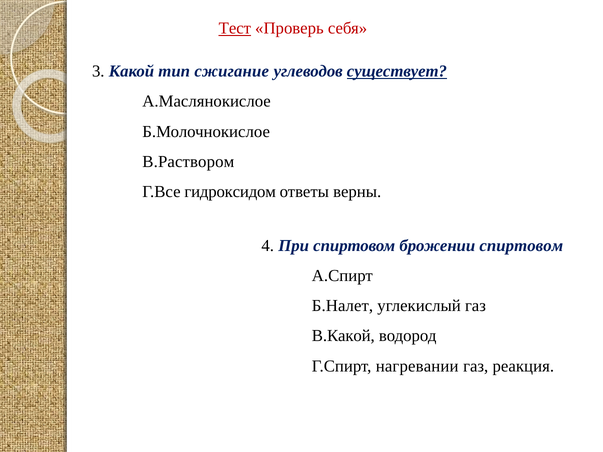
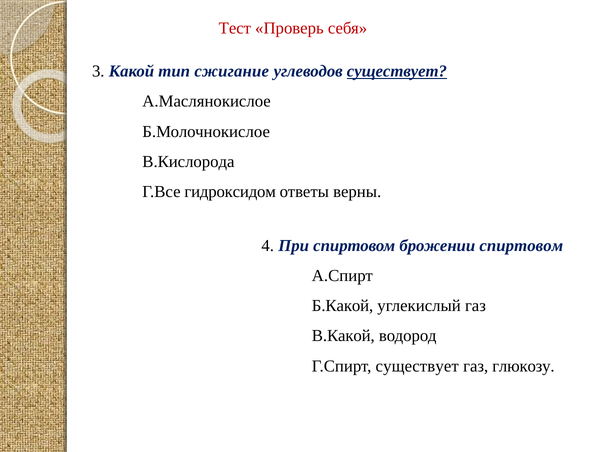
Тест underline: present -> none (235, 28)
В.Раствором: В.Раствором -> В.Кислорода (188, 162)
Б.Налет: Б.Налет -> Б.Какой (343, 306)
Г.Спирт нагревании: нагревании -> существует (417, 366)
реакция: реакция -> глюкозу (523, 366)
